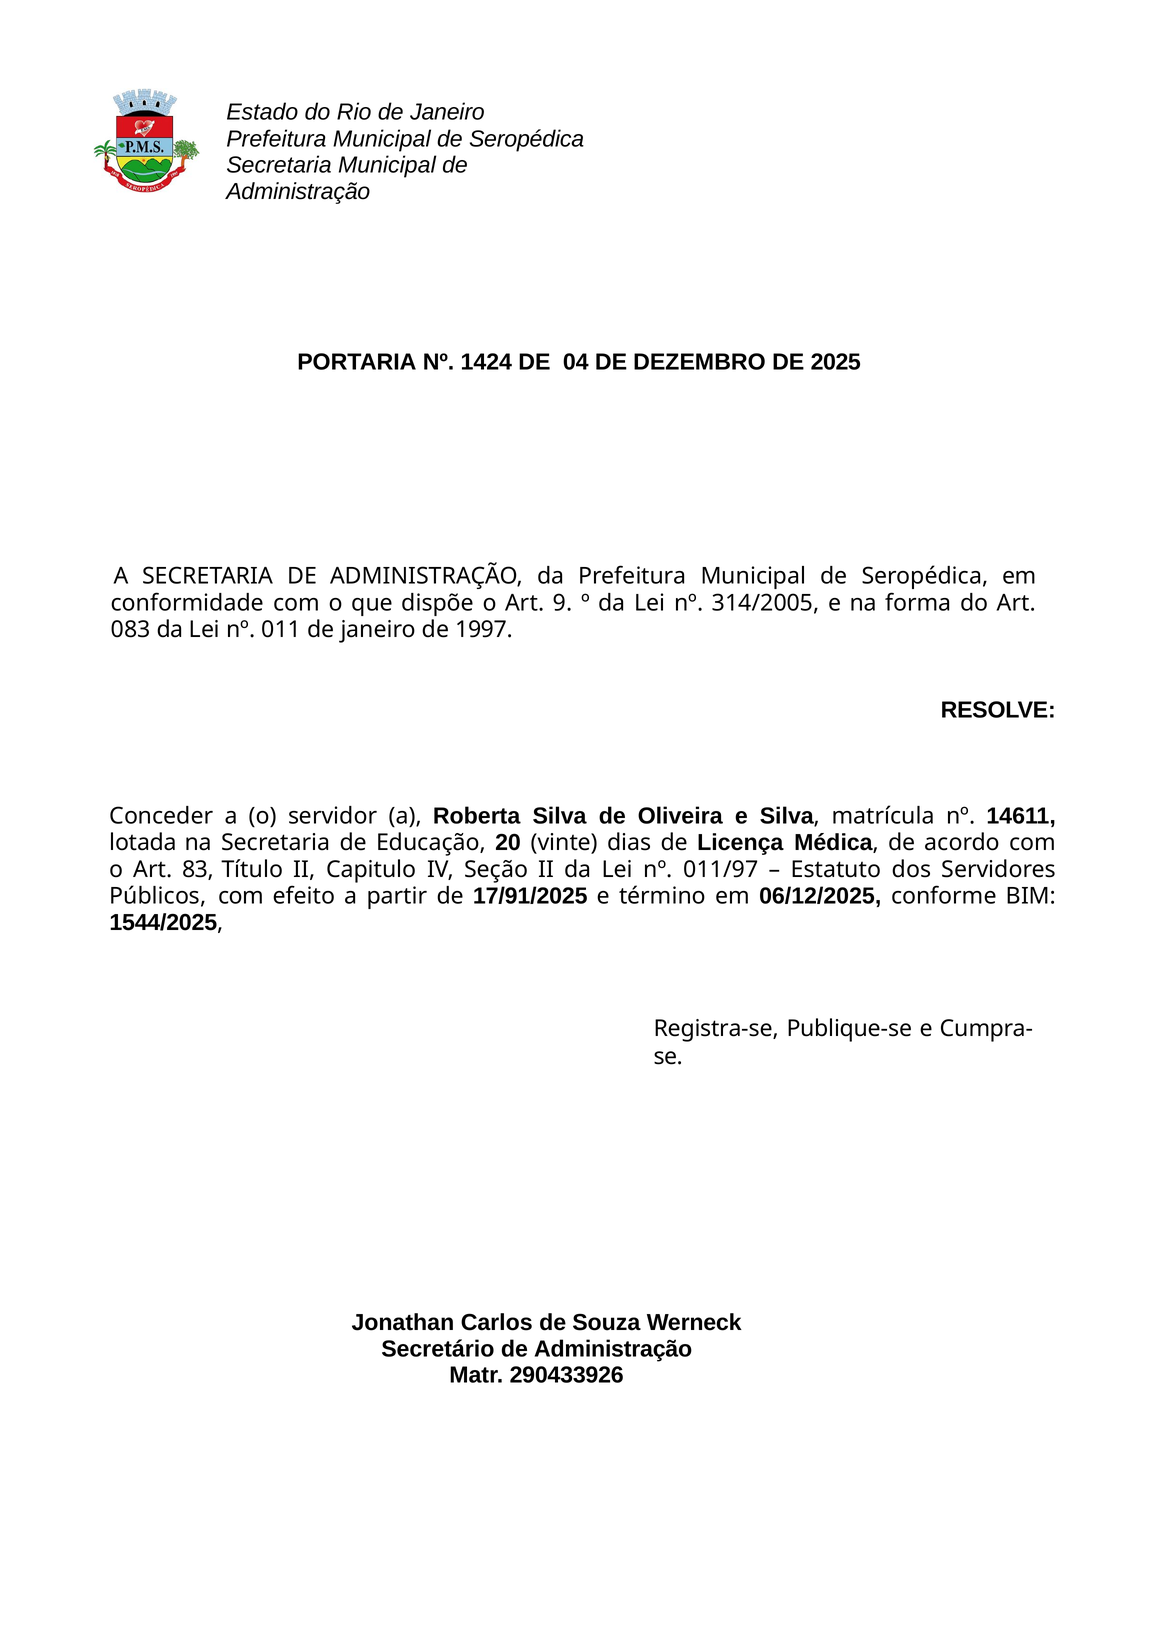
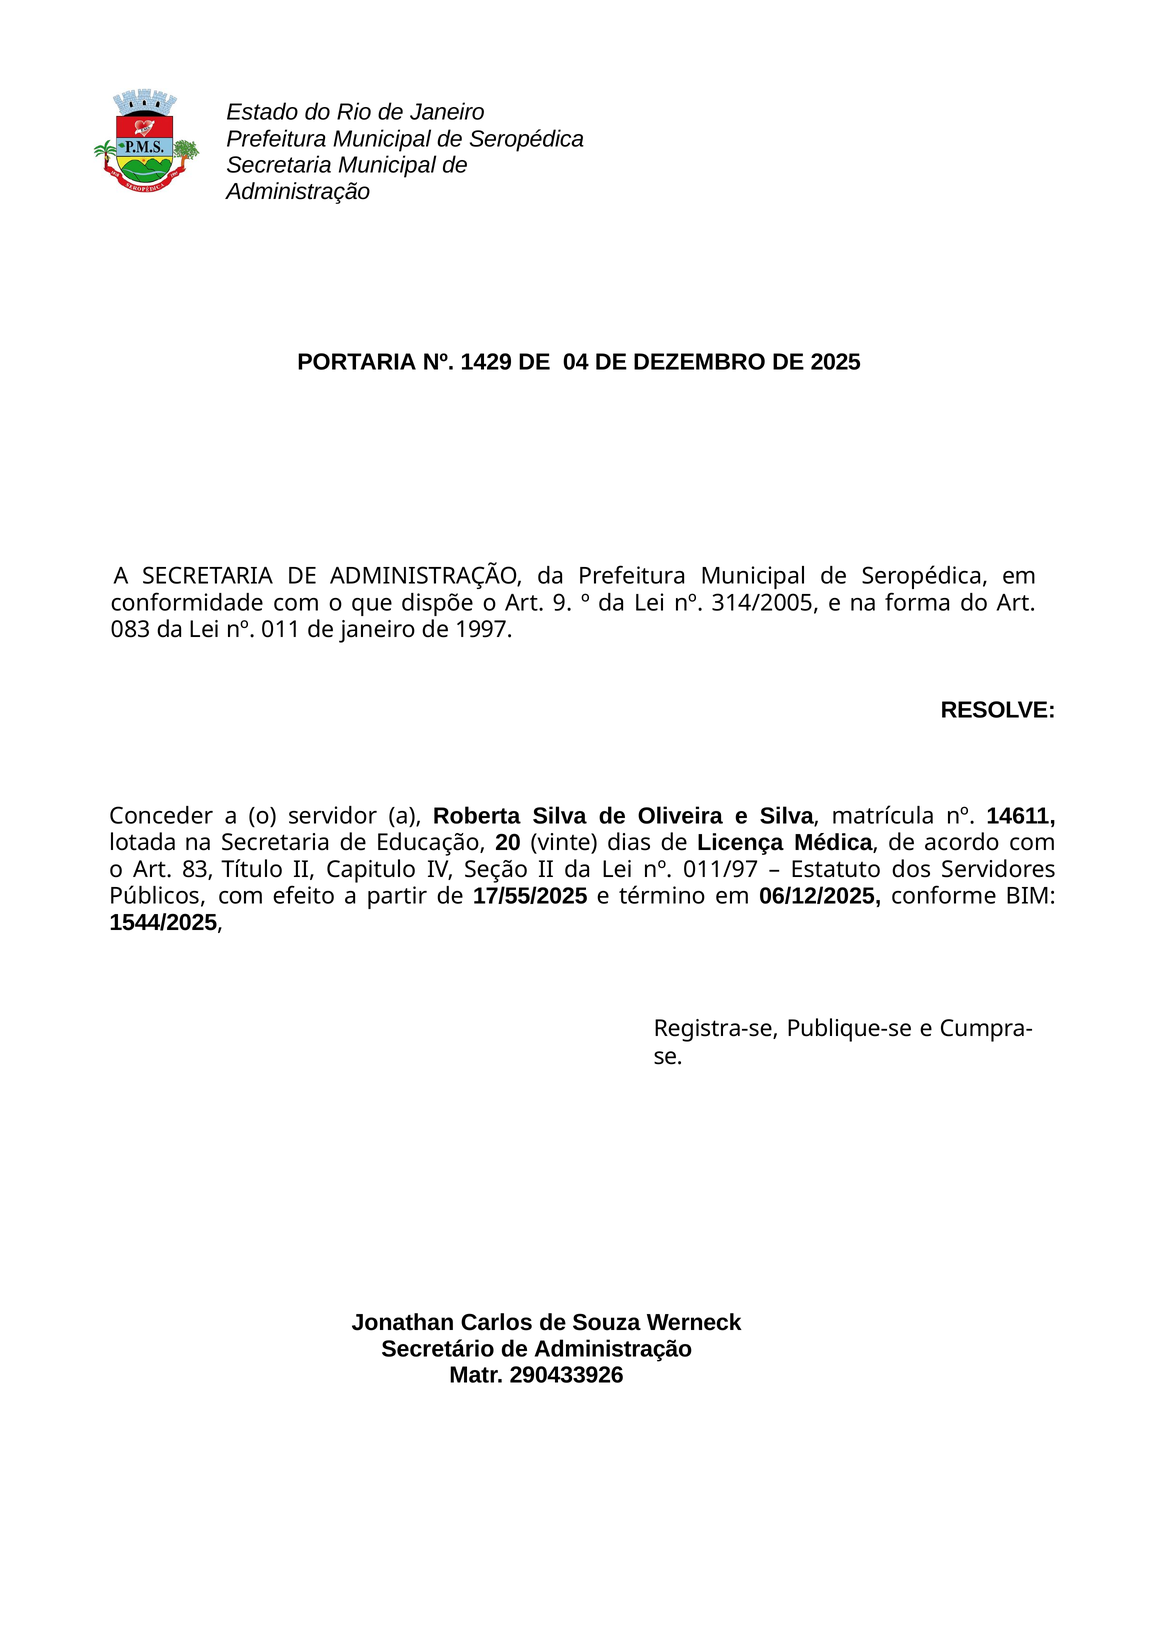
1424: 1424 -> 1429 (486, 362)
17/91/2025: 17/91/2025 -> 17/55/2025 (530, 896)
